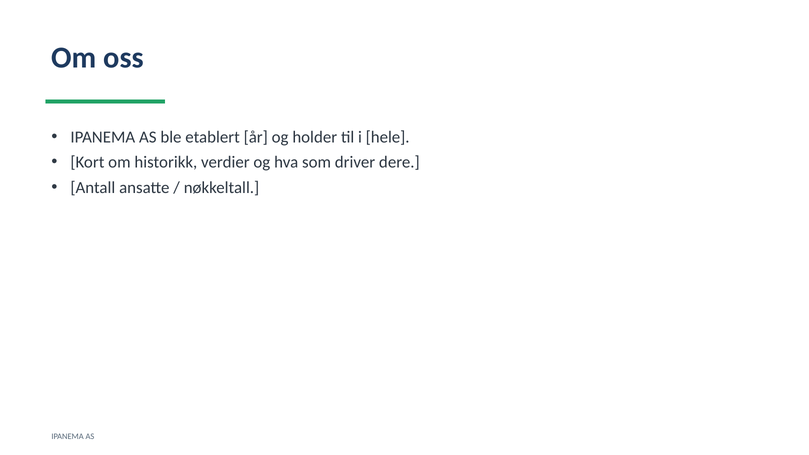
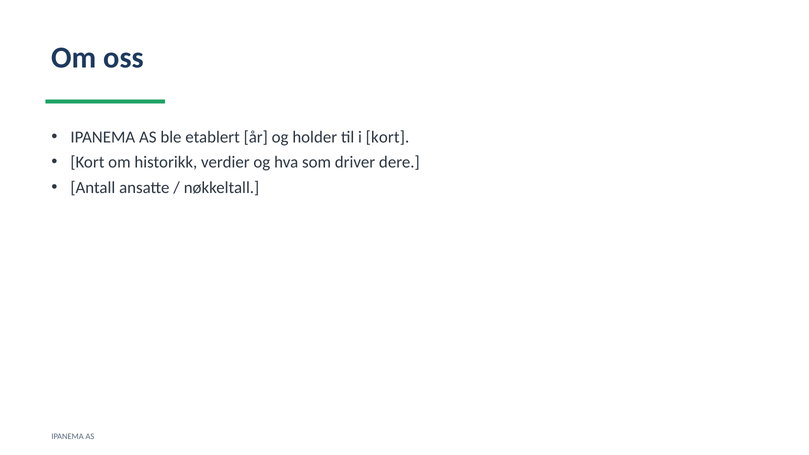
i hele: hele -> kort (388, 137)
